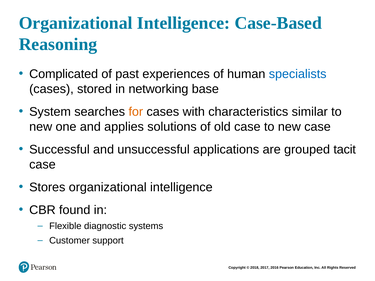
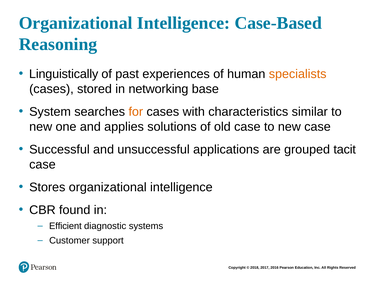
Complicated: Complicated -> Linguistically (64, 74)
specialists colour: blue -> orange (298, 74)
Flexible: Flexible -> Efficient (65, 226)
